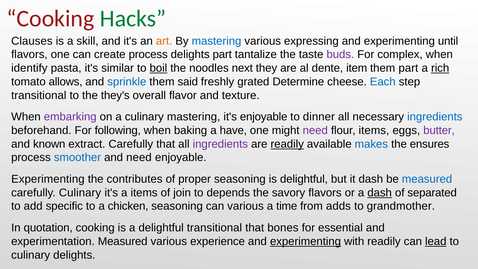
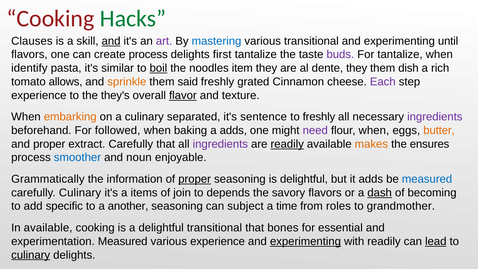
and underline: none -> present (111, 41)
art colour: orange -> purple (164, 41)
various expressing: expressing -> transitional (311, 41)
delights part: part -> first (222, 55)
For complex: complex -> tantalize (400, 55)
next: next -> item (242, 68)
dente item: item -> they (357, 68)
them part: part -> dish (409, 68)
rich underline: present -> none (440, 68)
sprinkle colour: blue -> orange (127, 82)
Determine: Determine -> Cinnamon (298, 82)
Each colour: blue -> purple (383, 82)
transitional: transitional -> experience (39, 95)
flavor underline: none -> present (183, 95)
embarking colour: purple -> orange (70, 117)
culinary mastering: mastering -> separated (194, 117)
it's enjoyable: enjoyable -> sentence (264, 117)
to dinner: dinner -> freshly (319, 117)
ingredients colour: blue -> purple (435, 117)
following: following -> followed (118, 130)
a have: have -> adds (233, 130)
flour items: items -> when (374, 130)
butter colour: purple -> orange (439, 130)
and known: known -> proper (49, 144)
makes colour: blue -> orange (371, 144)
and need: need -> noun (139, 158)
Experimenting: Experimenting -> Grammatically (48, 179)
contributes: contributes -> information (135, 179)
proper underline: none -> present (195, 179)
it dash: dash -> adds (371, 179)
separated: separated -> becoming (432, 193)
chicken: chicken -> another (128, 206)
can various: various -> subject (245, 206)
adds: adds -> roles (338, 206)
In quotation: quotation -> available (48, 228)
culinary underline: none -> present (31, 255)
